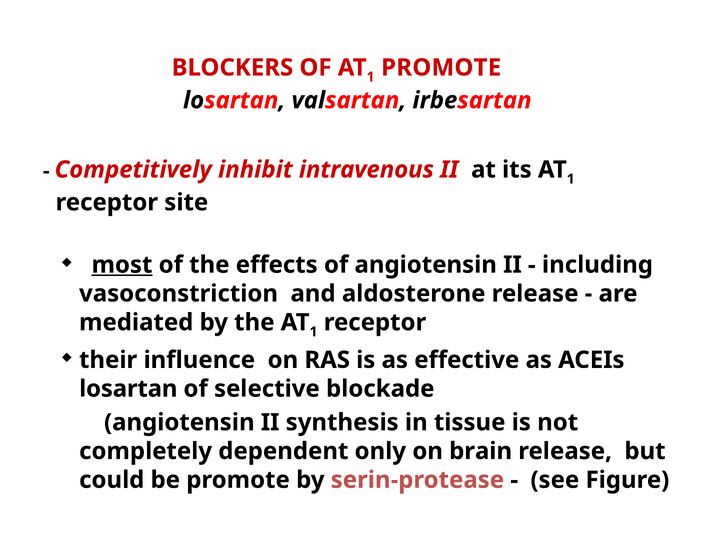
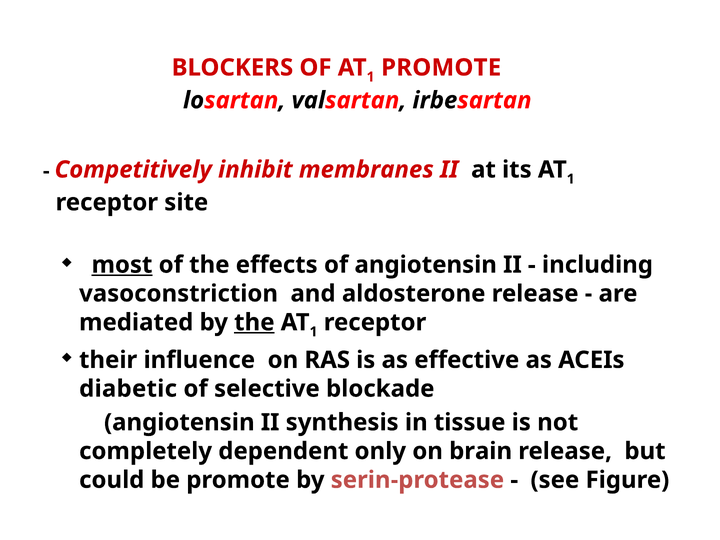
intravenous: intravenous -> membranes (366, 170)
the underline: none -> present (254, 322)
losartan: losartan -> diabetic (128, 389)
